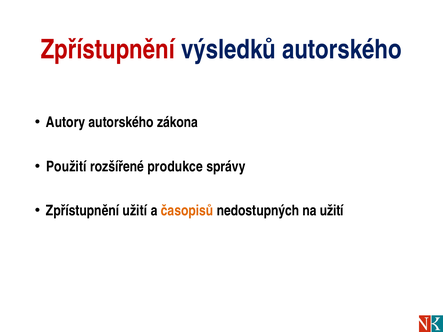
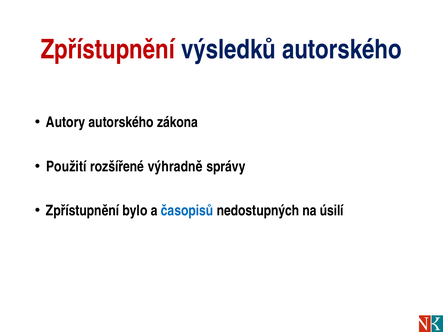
produkce: produkce -> výhradně (175, 167)
Zpřístupnění užití: užití -> bylo (135, 211)
časopisů colour: orange -> blue (187, 211)
na užití: užití -> úsilí (332, 211)
